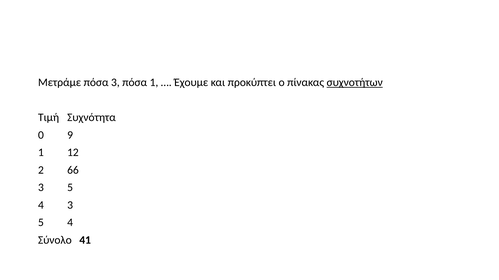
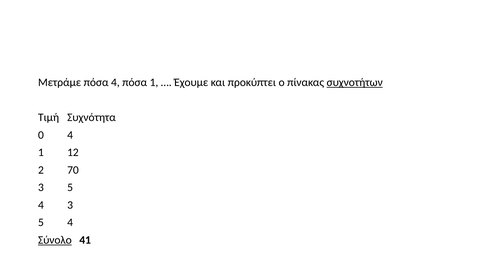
πόσα 3: 3 -> 4 (115, 83)
0 9: 9 -> 4 (70, 135)
66: 66 -> 70 (73, 170)
Σύνολο underline: none -> present (55, 241)
